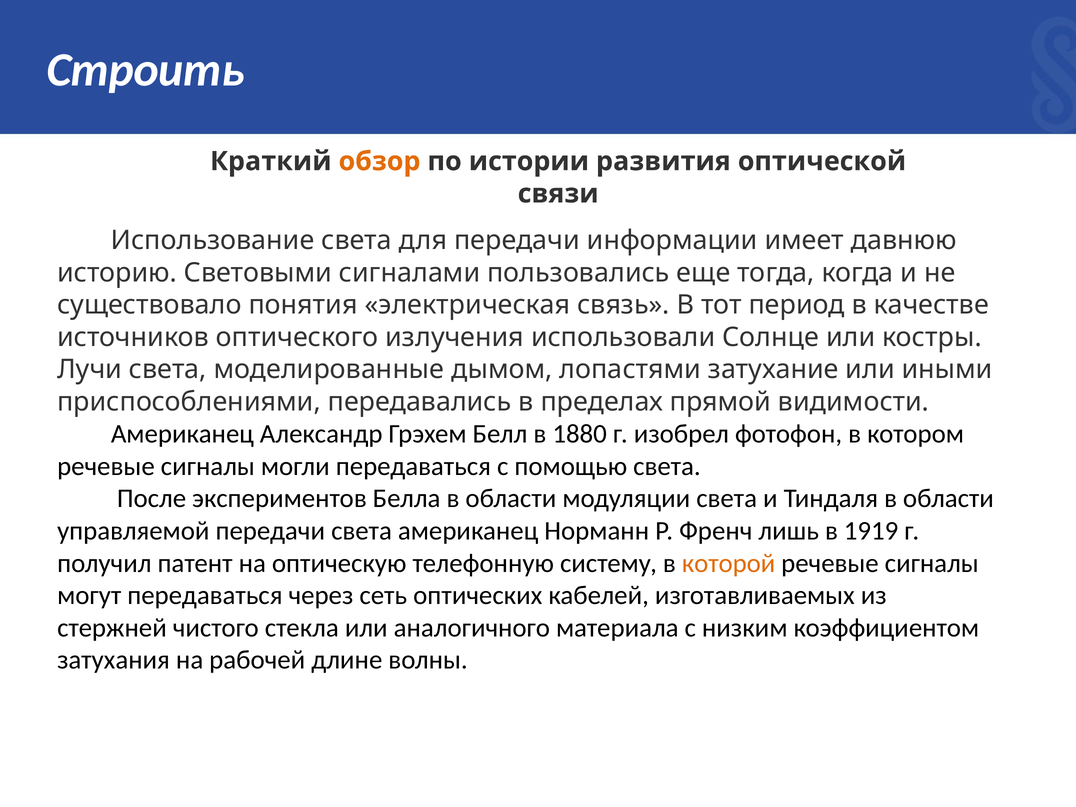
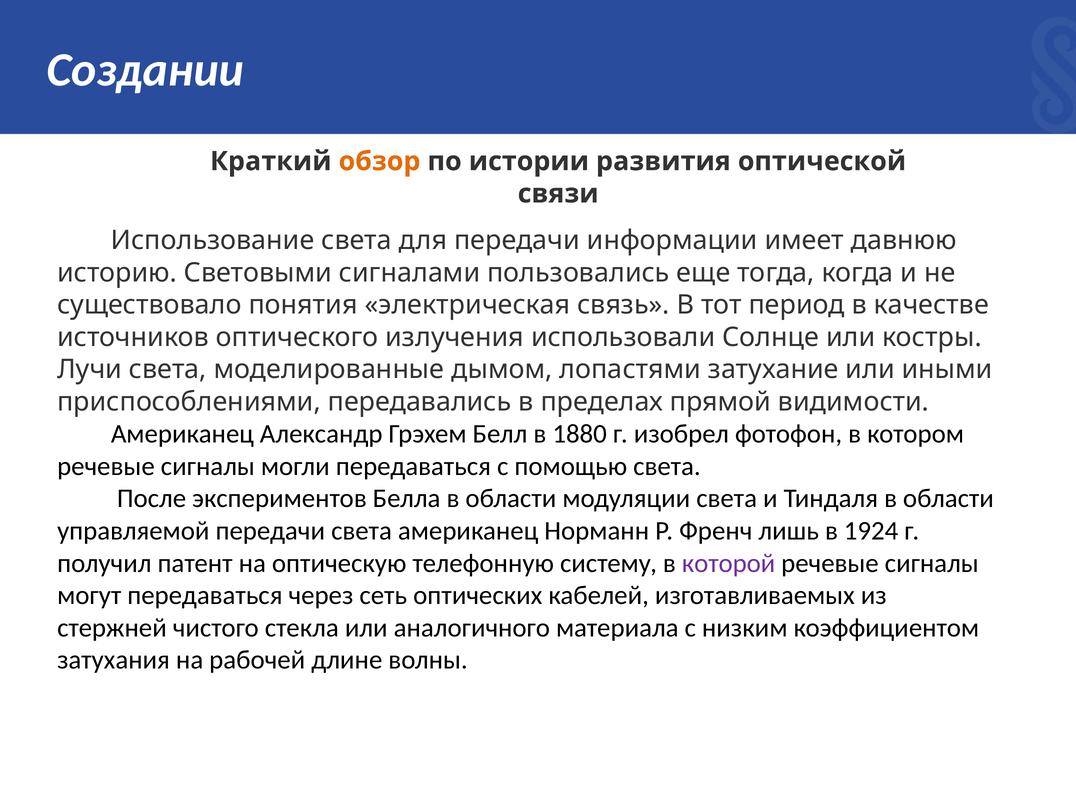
Строить: Строить -> Создании (145, 70)
1919: 1919 -> 1924 (871, 531)
которой colour: orange -> purple (729, 563)
